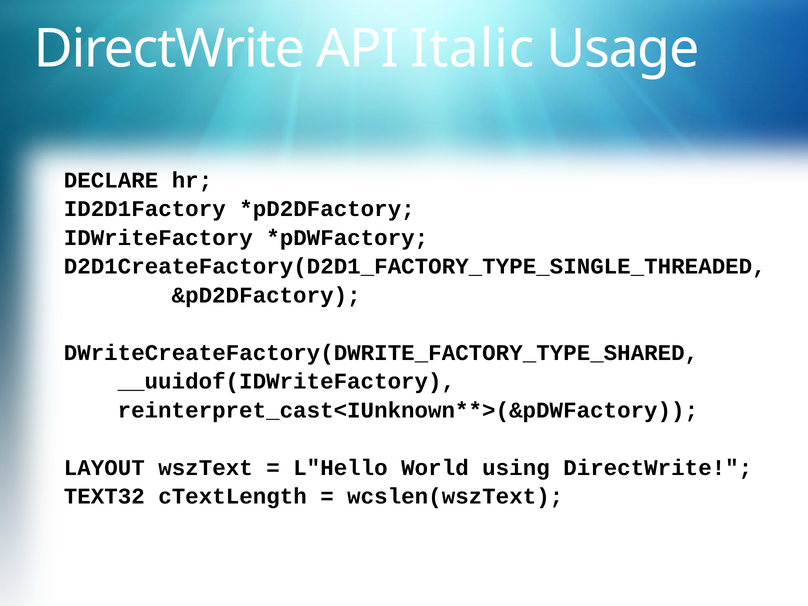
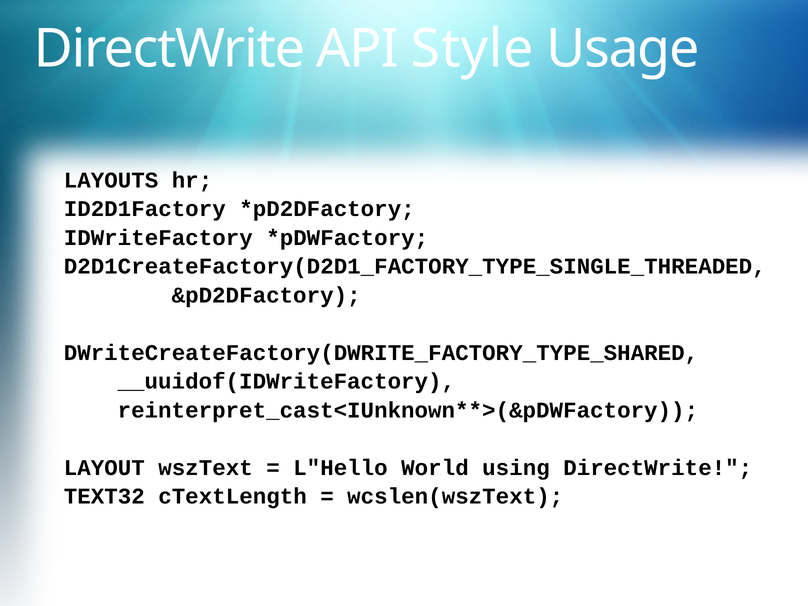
Italic: Italic -> Style (472, 49)
DECLARE: DECLARE -> LAYOUTS (111, 180)
